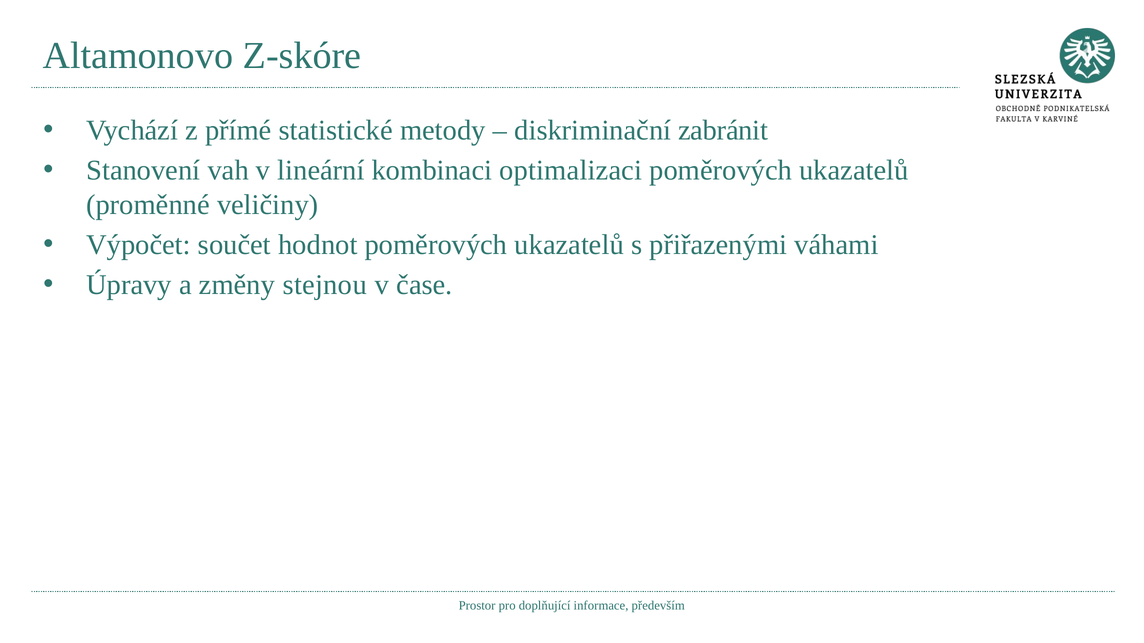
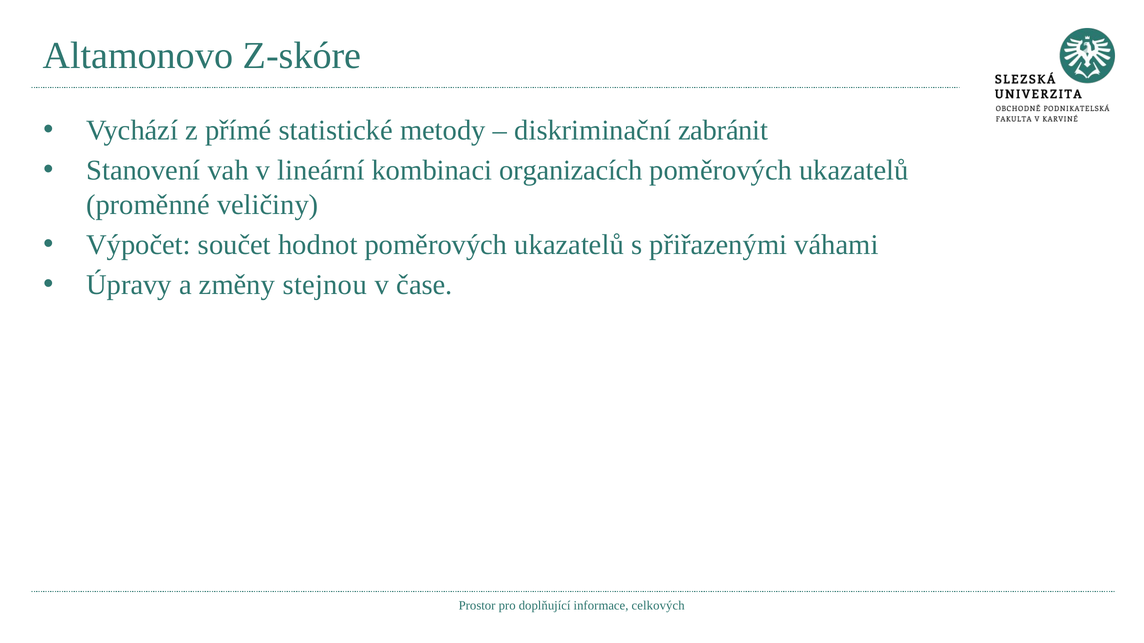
optimalizaci: optimalizaci -> organizacích (571, 170)
především: především -> celkových (658, 606)
